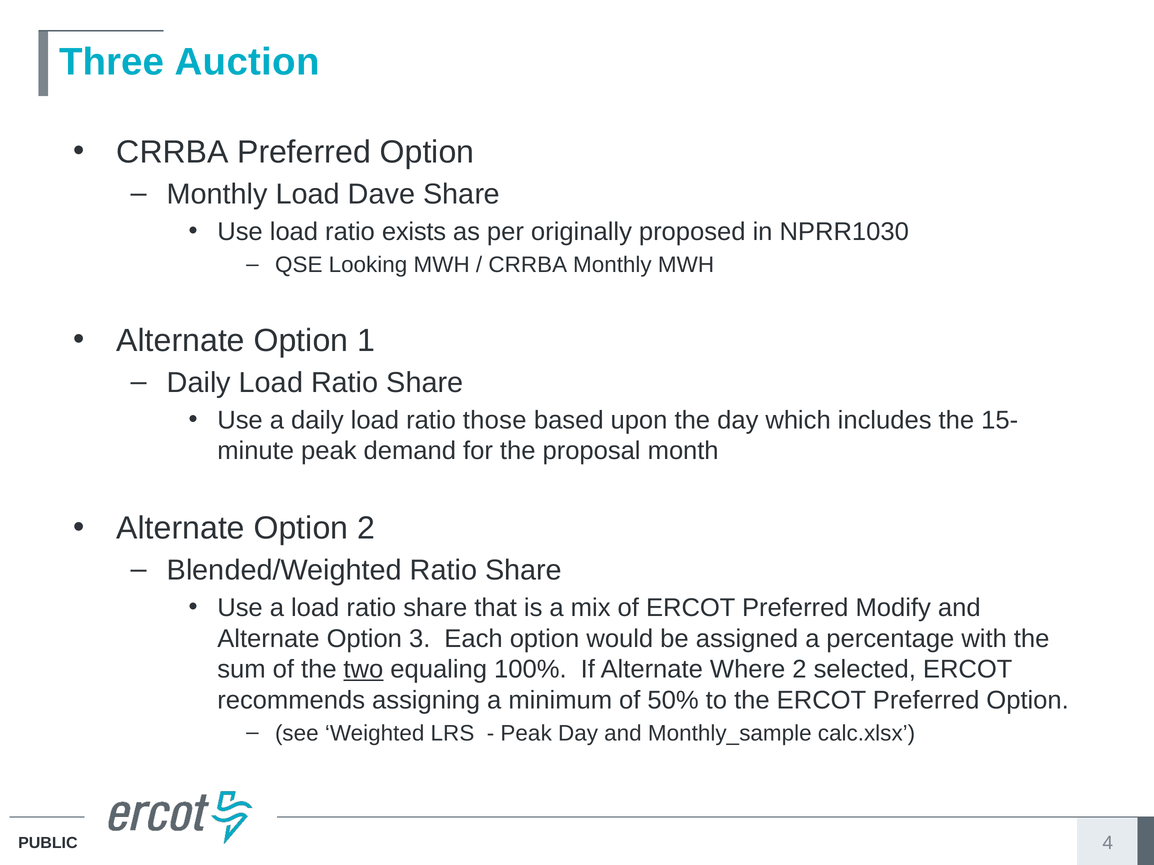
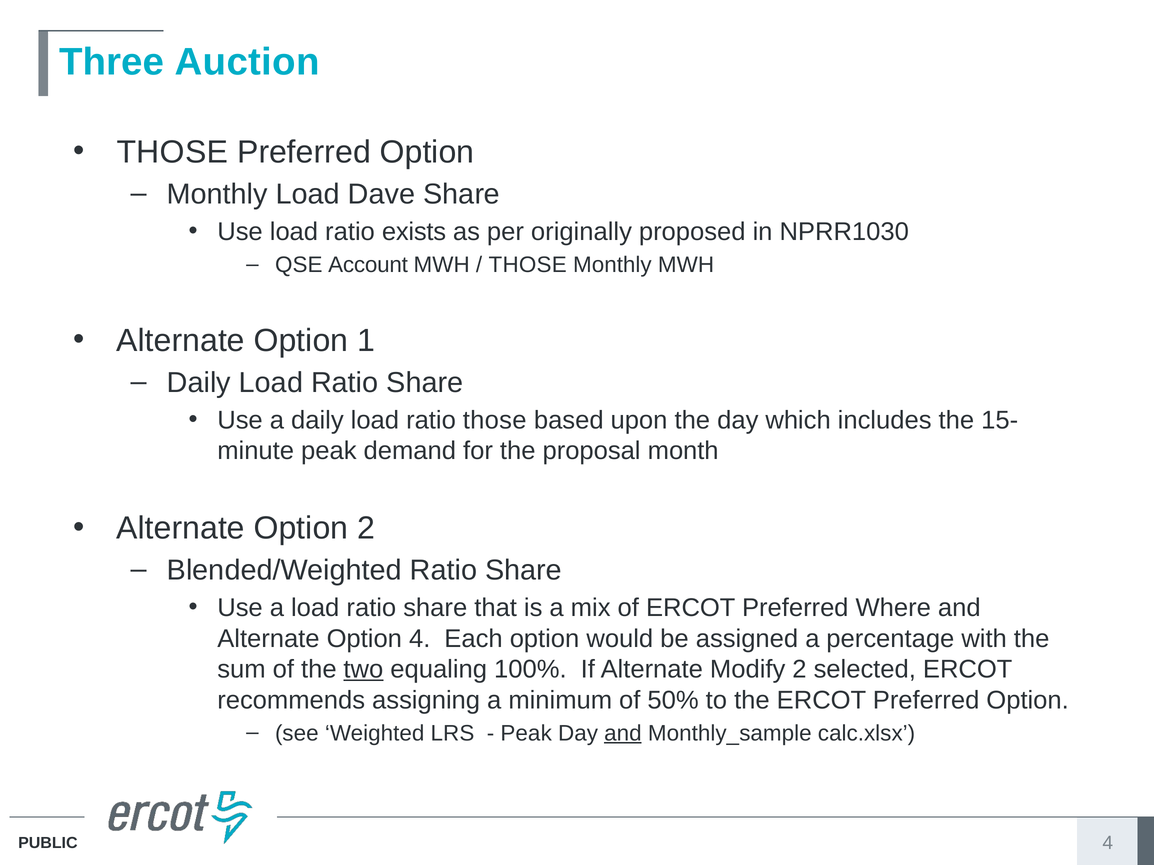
CRRBA: CRRBA -> THOSE (172, 152)
Looking: Looking -> Account (368, 265)
CRRBA: CRRBA -> THOSE (528, 265)
Modify: Modify -> Where (893, 608)
Option 3: 3 -> 4 (420, 639)
Where: Where -> Modify (748, 670)
and underline: none -> present (623, 734)
